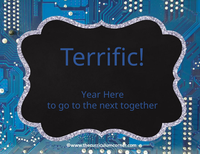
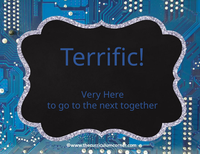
Year: Year -> Very (91, 95)
